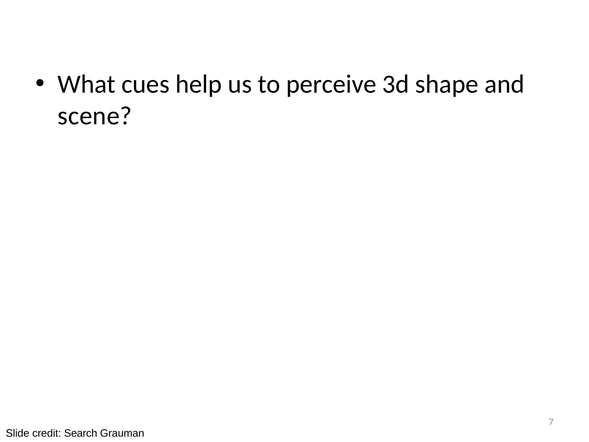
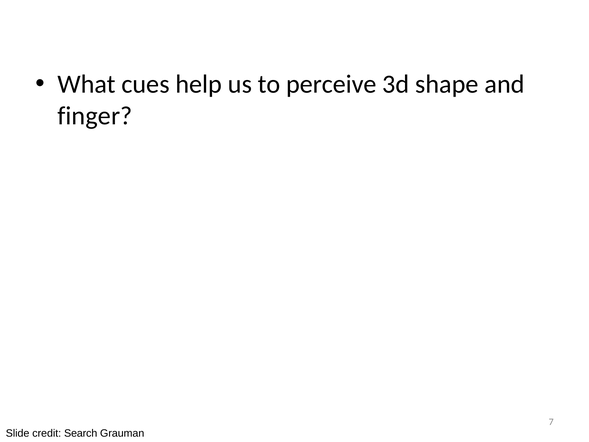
scene: scene -> finger (95, 116)
